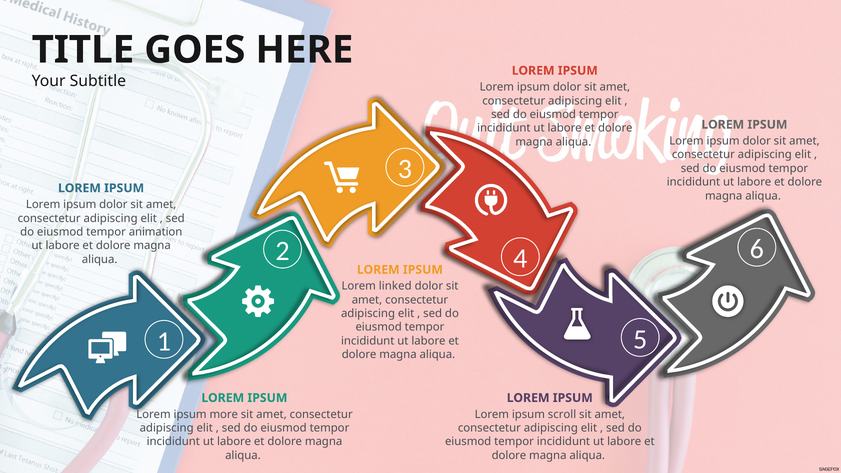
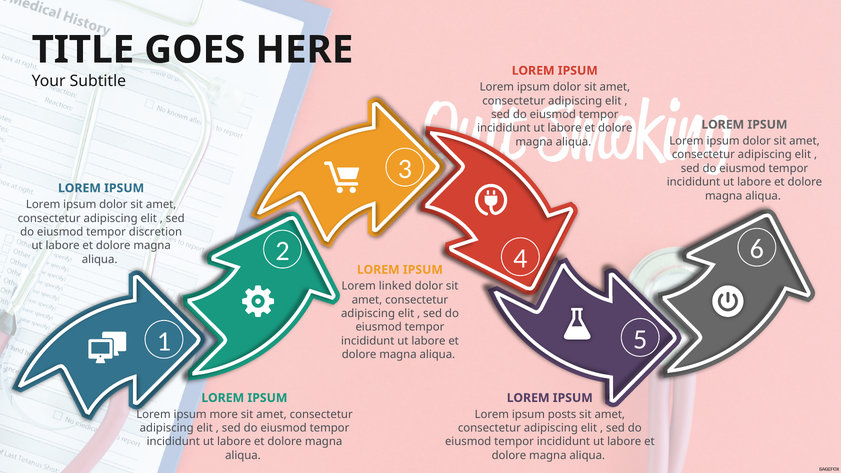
animation: animation -> discretion (155, 232)
scroll: scroll -> posts (562, 414)
